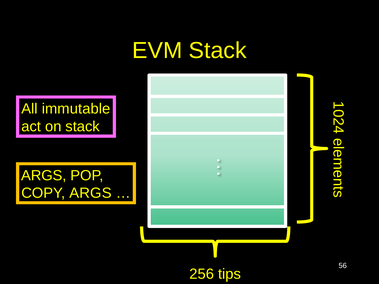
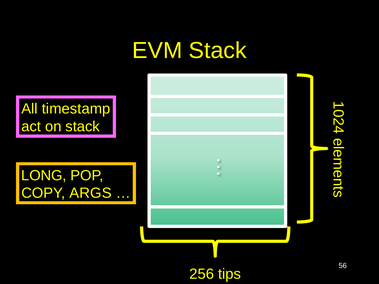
immutable: immutable -> timestamp (76, 109)
ARGS: ARGS -> LONG (44, 176)
